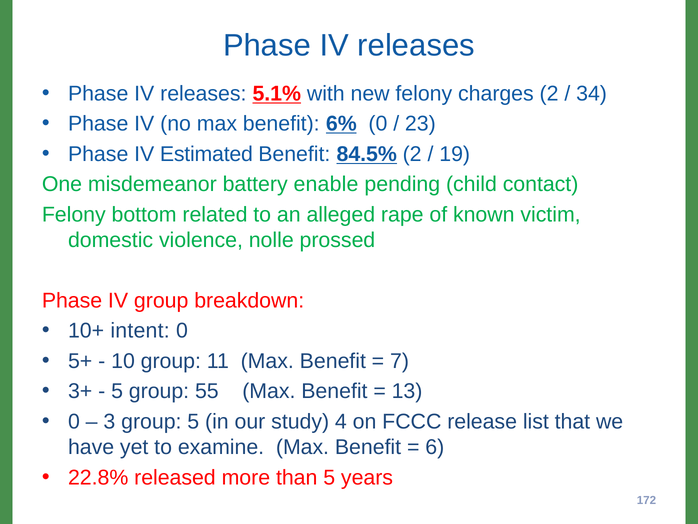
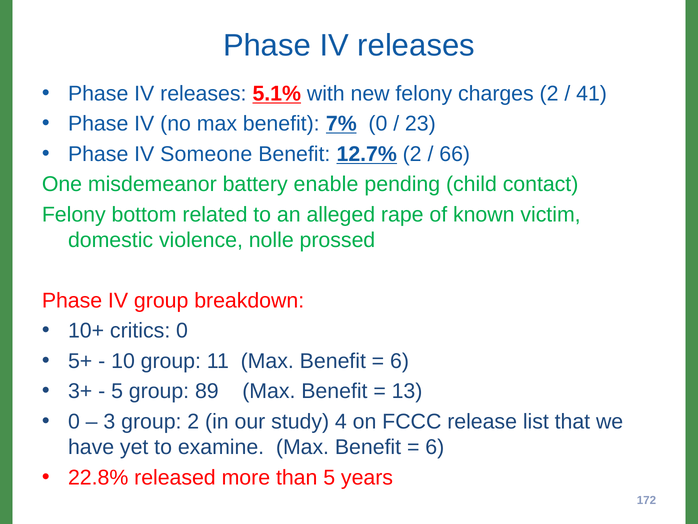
34: 34 -> 41 (592, 93)
6%: 6% -> 7% (341, 124)
Estimated: Estimated -> Someone (206, 154)
84.5%: 84.5% -> 12.7% (367, 154)
19: 19 -> 66 (455, 154)
intent: intent -> critics (140, 331)
7: 7 -> 6 (400, 361)
55: 55 -> 89 (207, 391)
group 5: 5 -> 2 (193, 421)
